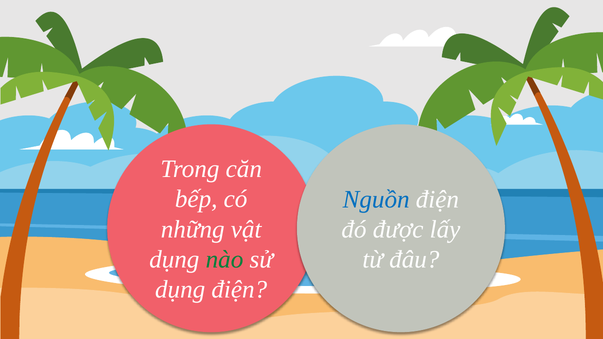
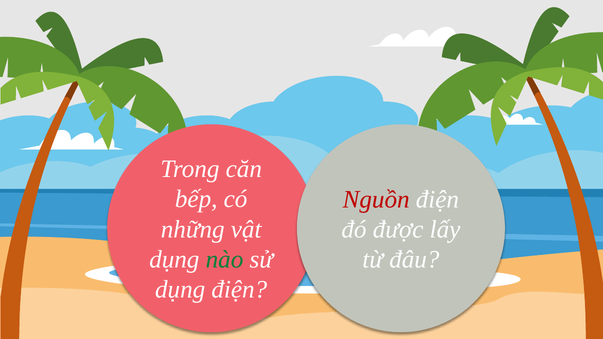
Nguồn colour: blue -> red (376, 200)
